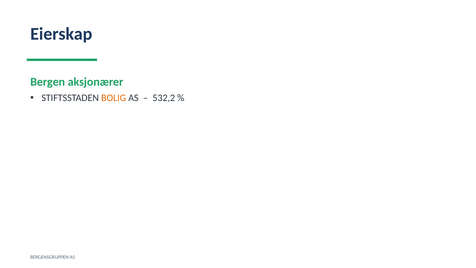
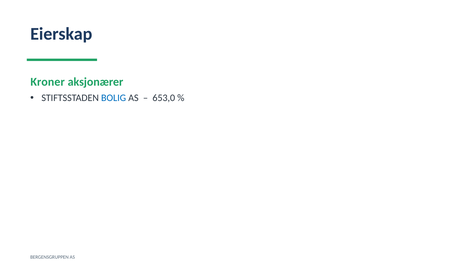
Bergen: Bergen -> Kroner (48, 82)
BOLIG colour: orange -> blue (114, 98)
532,2: 532,2 -> 653,0 (164, 98)
